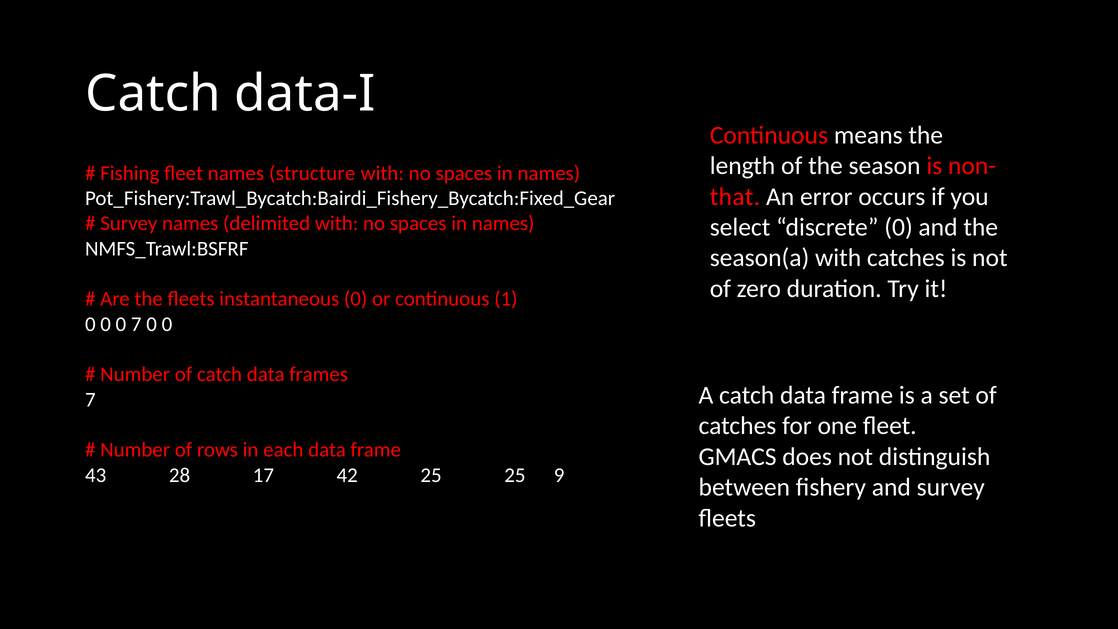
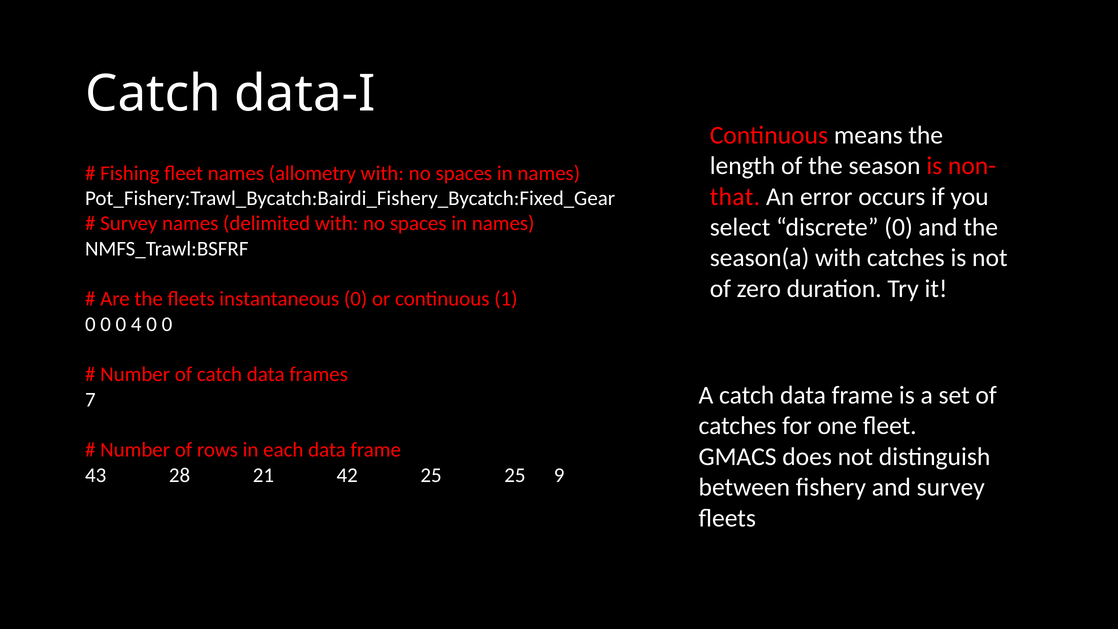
structure: structure -> allometry (312, 173)
0 7: 7 -> 4 (136, 324)
17: 17 -> 21 (263, 475)
